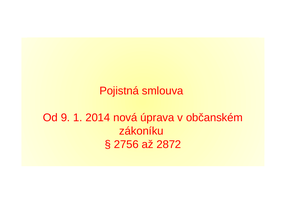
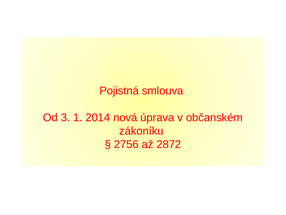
9: 9 -> 3 (65, 117)
